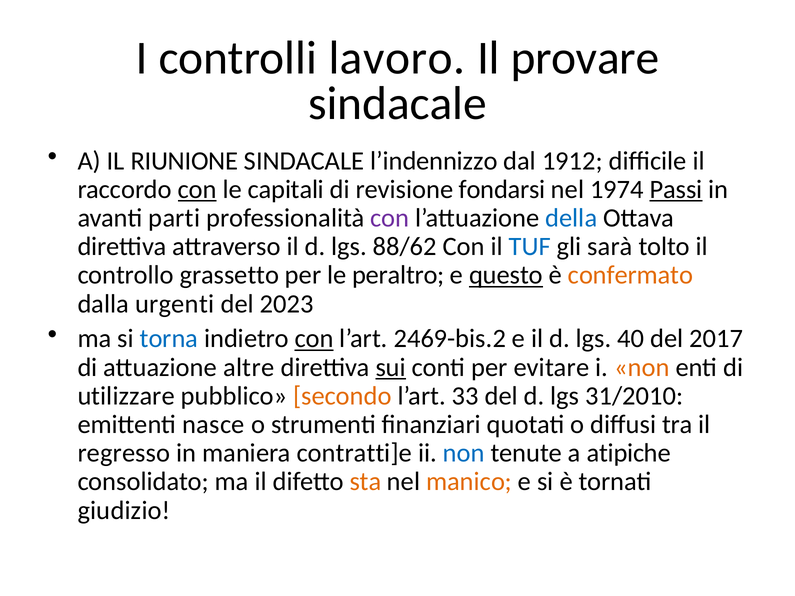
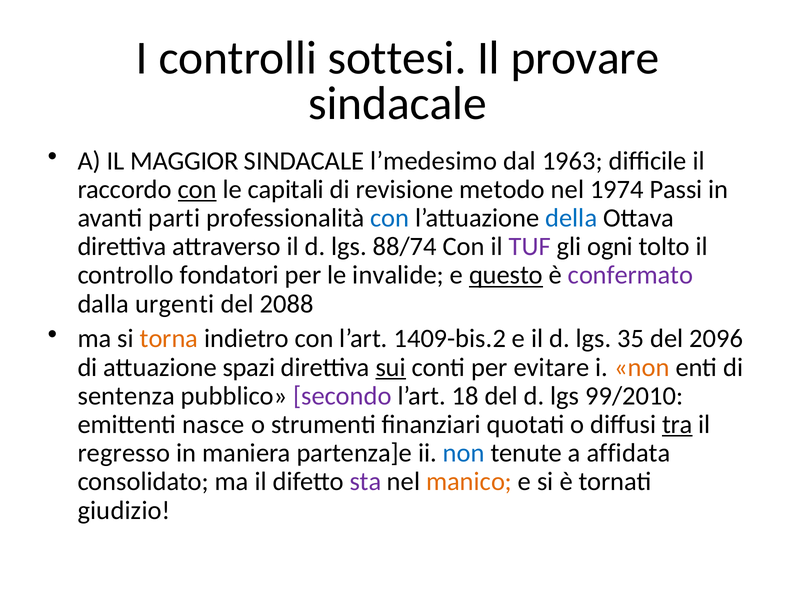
lavoro: lavoro -> sottesi (397, 58)
RIUNIONE: RIUNIONE -> MAGGIOR (184, 161)
l’indennizzo: l’indennizzo -> l’medesimo (434, 161)
1912: 1912 -> 1963 (572, 161)
fondarsi: fondarsi -> metodo (502, 189)
Passi underline: present -> none (676, 189)
con colour: purple -> blue (390, 218)
88/62: 88/62 -> 88/74 (405, 247)
TUF colour: blue -> purple (530, 247)
sarà: sarà -> ogni (610, 247)
grassetto: grassetto -> fondatori (229, 275)
peraltro: peraltro -> invalide (398, 275)
confermato colour: orange -> purple (630, 275)
2023: 2023 -> 2088 (287, 304)
torna colour: blue -> orange (169, 339)
con underline: present -> none (314, 339)
2469-bis.2: 2469-bis.2 -> 1409-bis.2 (450, 339)
40: 40 -> 35 (631, 339)
2017: 2017 -> 2096 (716, 339)
altre: altre -> spazi (249, 367)
utilizzare: utilizzare -> sentenza (126, 396)
secondo colour: orange -> purple (342, 396)
33: 33 -> 18 (465, 396)
31/2010: 31/2010 -> 99/2010 (634, 396)
tra underline: none -> present (677, 425)
contratti]e: contratti]e -> partenza]e (354, 453)
atipiche: atipiche -> affidata (629, 453)
sta colour: orange -> purple (366, 482)
